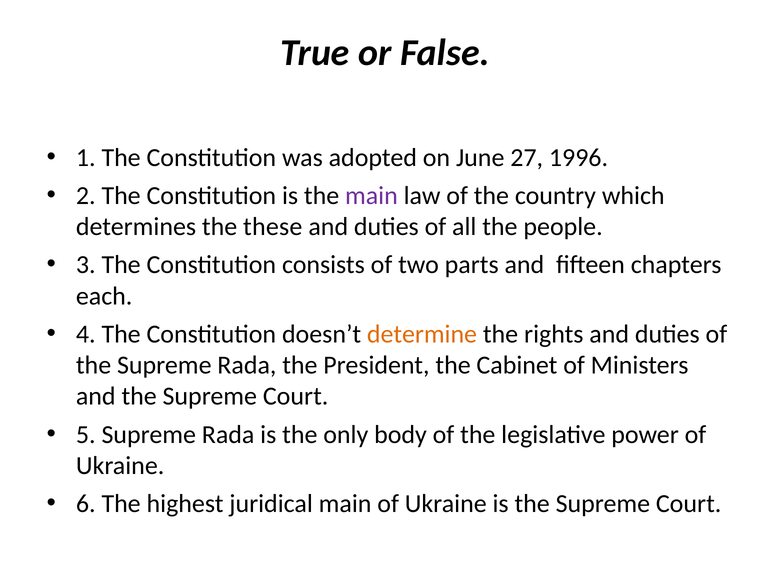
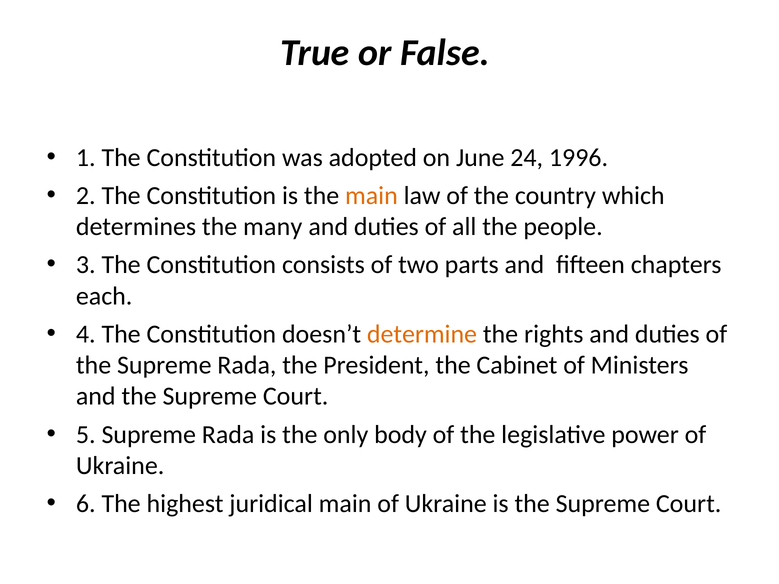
27: 27 -> 24 (527, 158)
main colour: purple -> orange (371, 196)
these: these -> many (273, 227)
